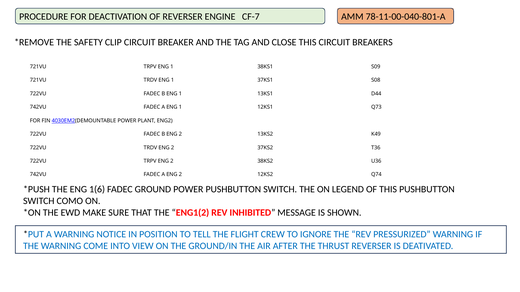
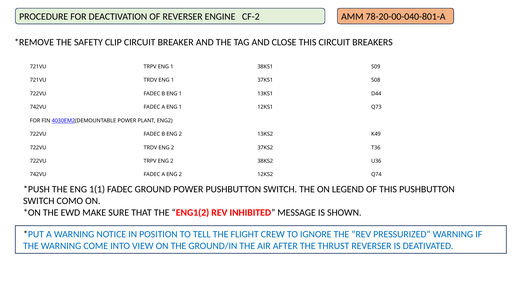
CF-7: CF-7 -> CF-2 (251, 17)
78-11-00-040-801-A: 78-11-00-040-801-A -> 78-20-00-040-801-A (406, 17)
1(6: 1(6 -> 1(1 (97, 190)
